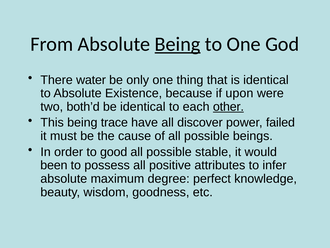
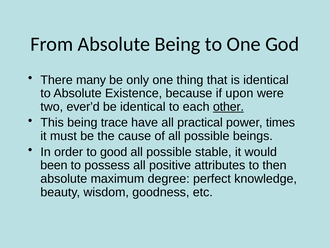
Being underline: present -> none (178, 44)
water: water -> many (91, 80)
both’d: both’d -> ever’d (83, 107)
discover: discover -> practical (200, 122)
failed: failed -> times (280, 122)
infer: infer -> then (275, 165)
